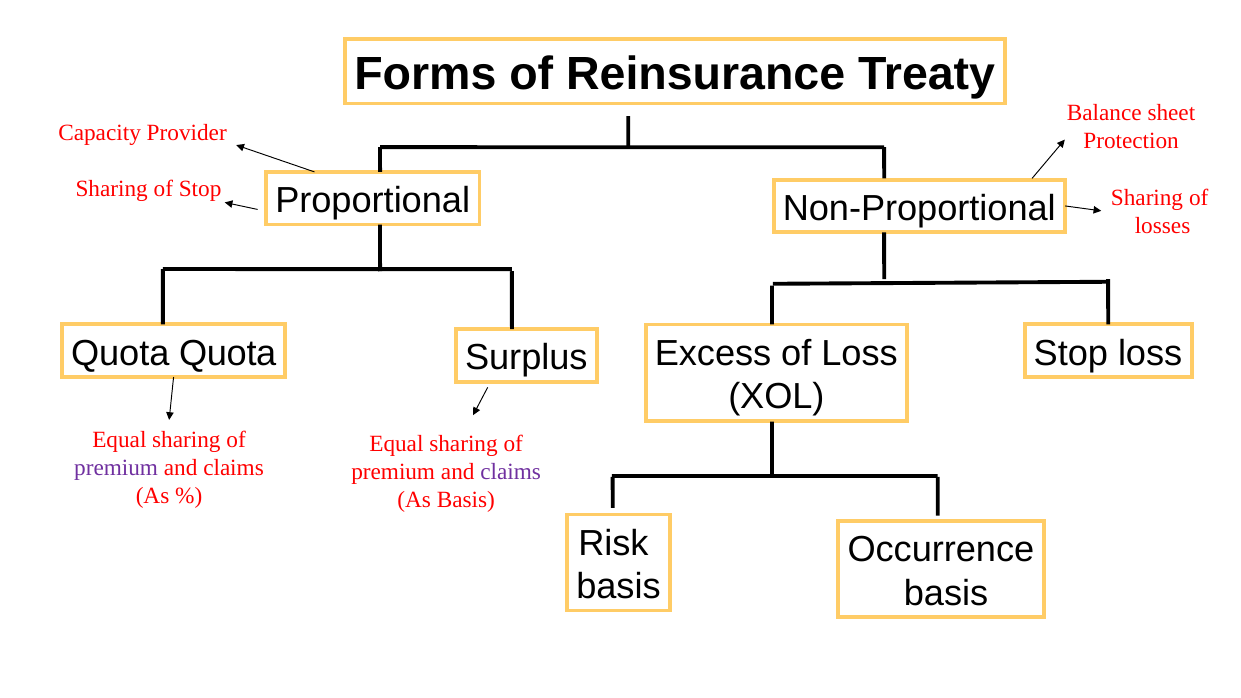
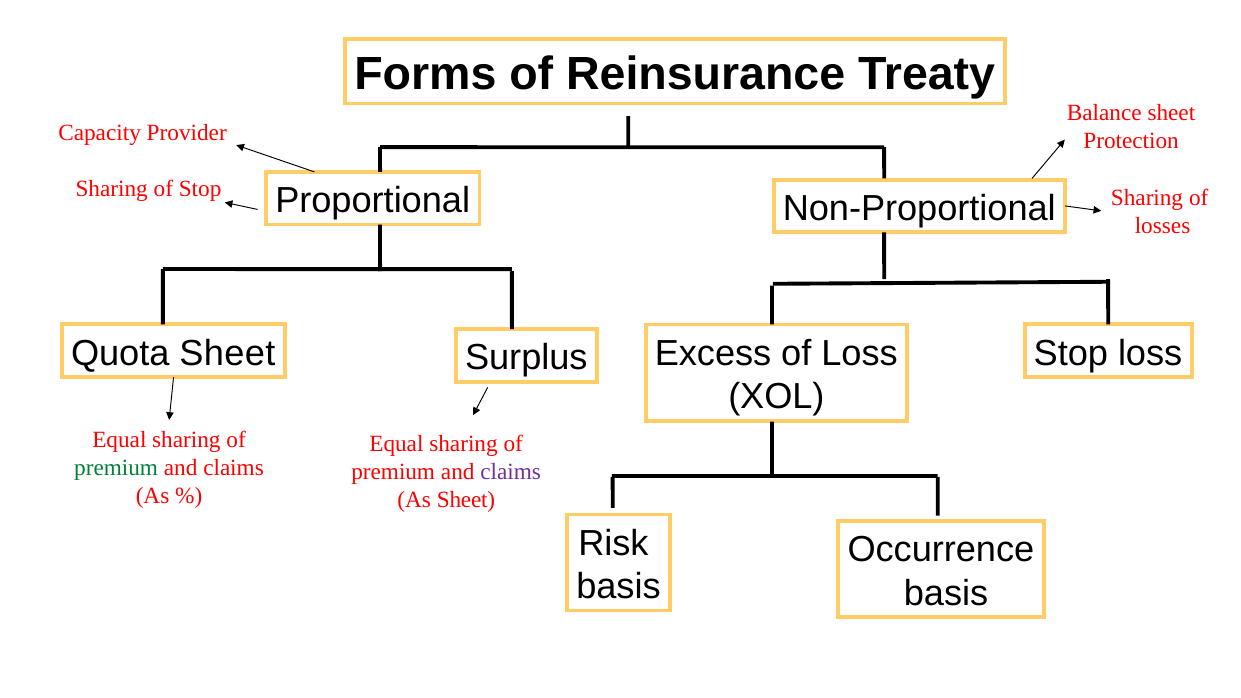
Quota Quota: Quota -> Sheet (227, 353)
premium colour: purple -> green (116, 468)
As Basis: Basis -> Sheet (466, 500)
